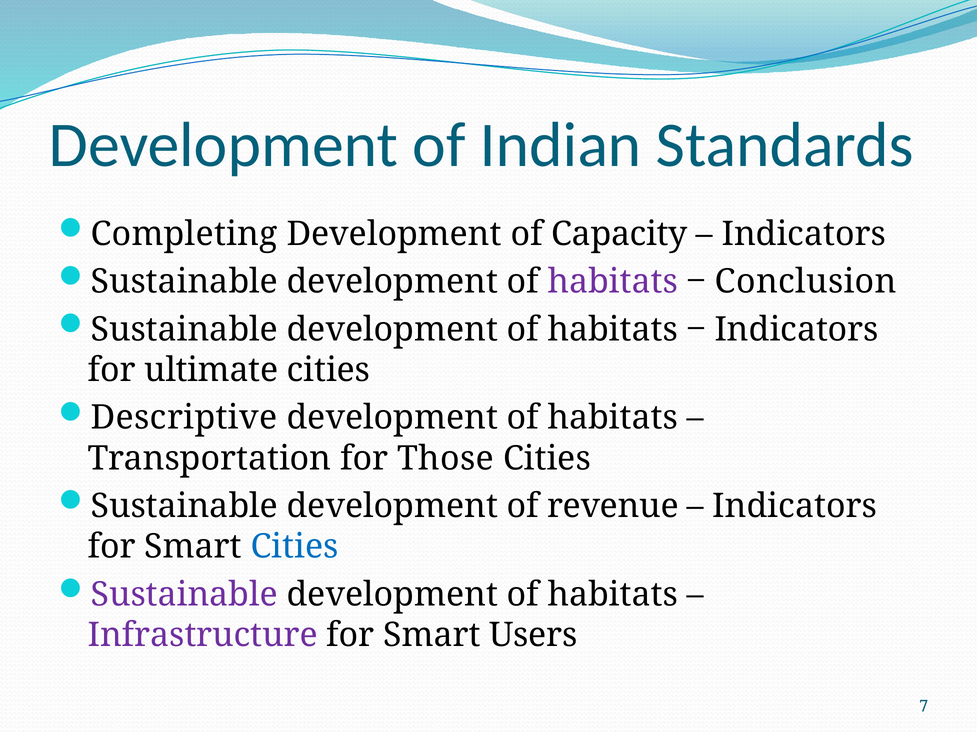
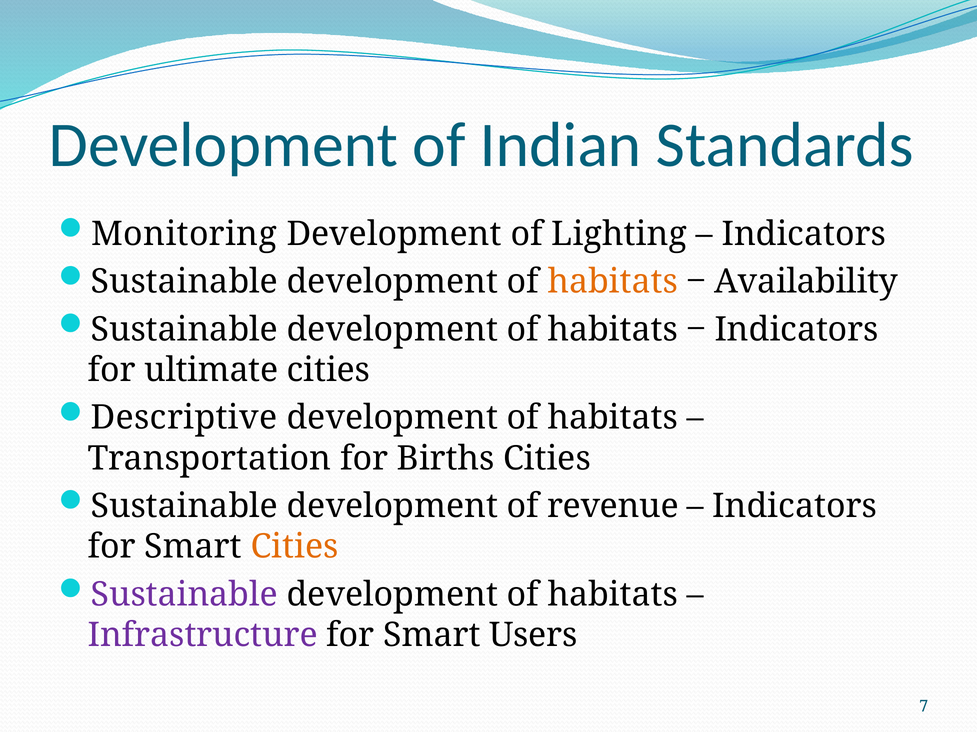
Completing: Completing -> Monitoring (184, 234)
Capacity: Capacity -> Lighting (619, 234)
habitats colour: purple -> orange (613, 282)
Conclusion: Conclusion -> Availability (806, 282)
Those: Those -> Births (446, 459)
Cities colour: blue -> orange (295, 547)
